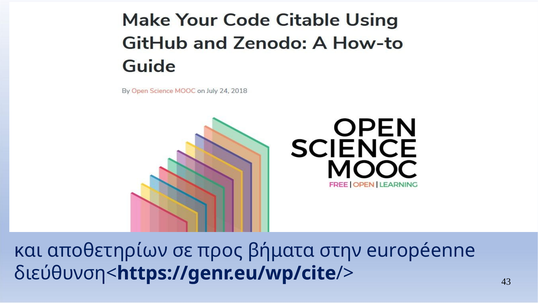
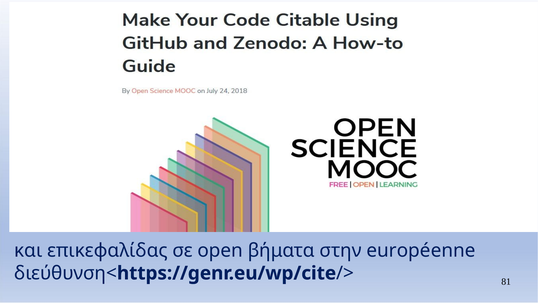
αποθετηρίων: αποθετηρίων -> επικεφαλίδας (107, 250)
προς: προς -> open (220, 250)
43: 43 -> 81 (506, 282)
